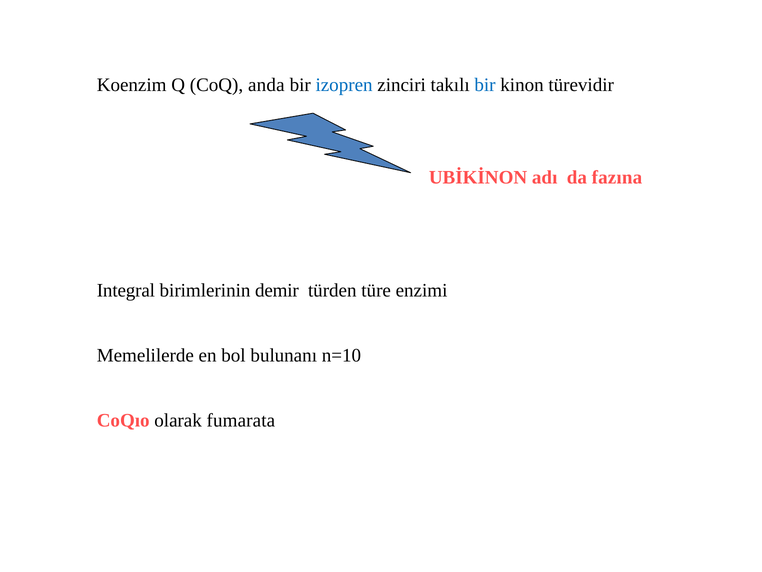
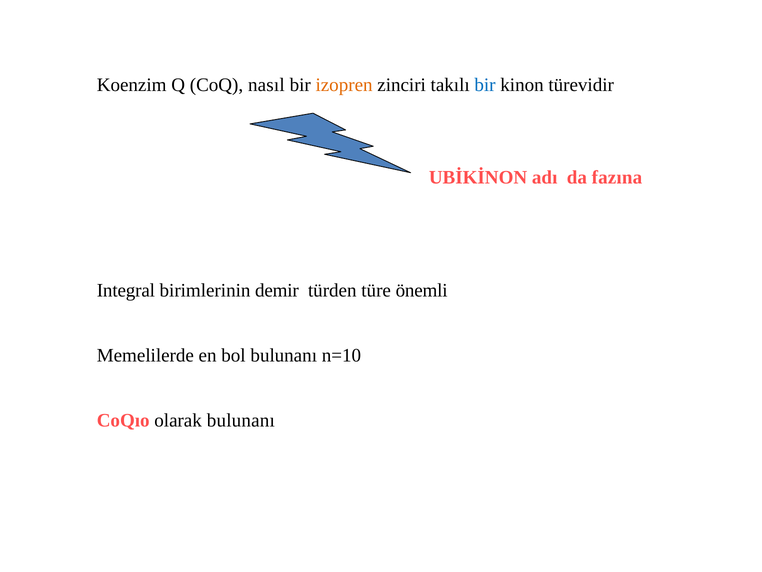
anda: anda -> nasıl (266, 85)
izopren colour: blue -> orange (344, 85)
enzimi: enzimi -> önemli (422, 290)
olarak fumarata: fumarata -> bulunanı (241, 420)
